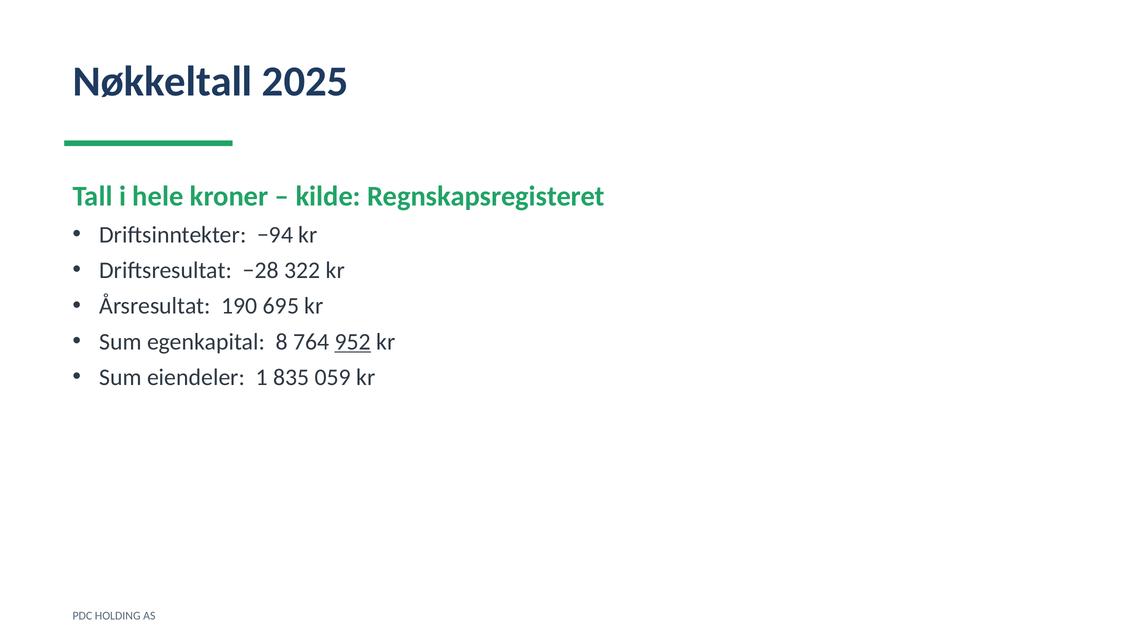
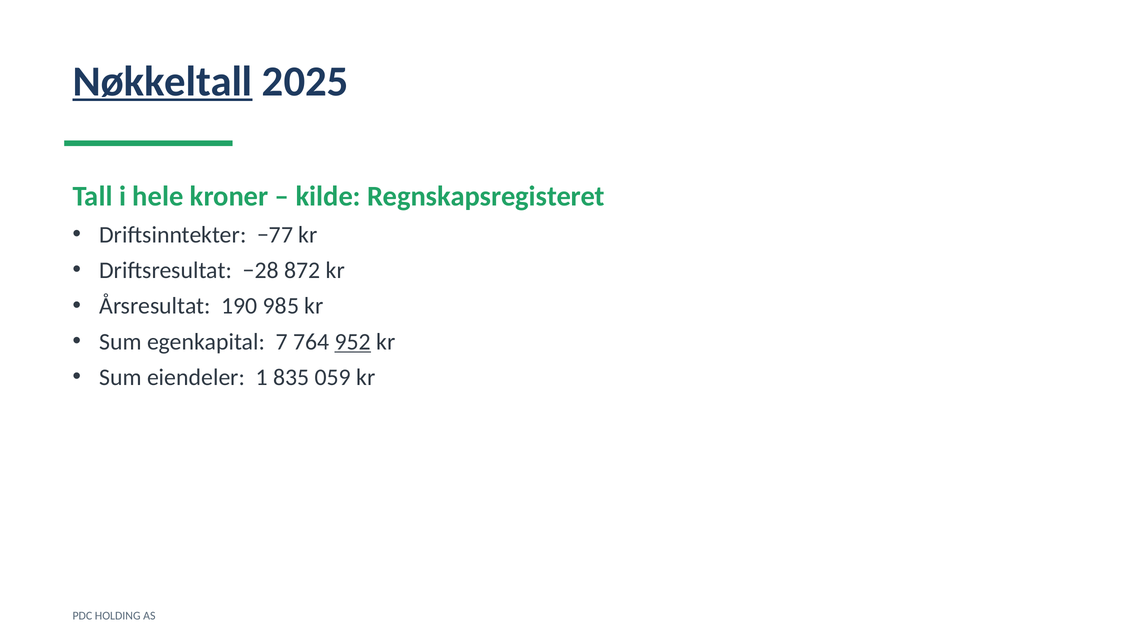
Nøkkeltall underline: none -> present (163, 81)
−94: −94 -> −77 (275, 235)
322: 322 -> 872 (302, 270)
695: 695 -> 985 (281, 306)
8: 8 -> 7 (282, 342)
